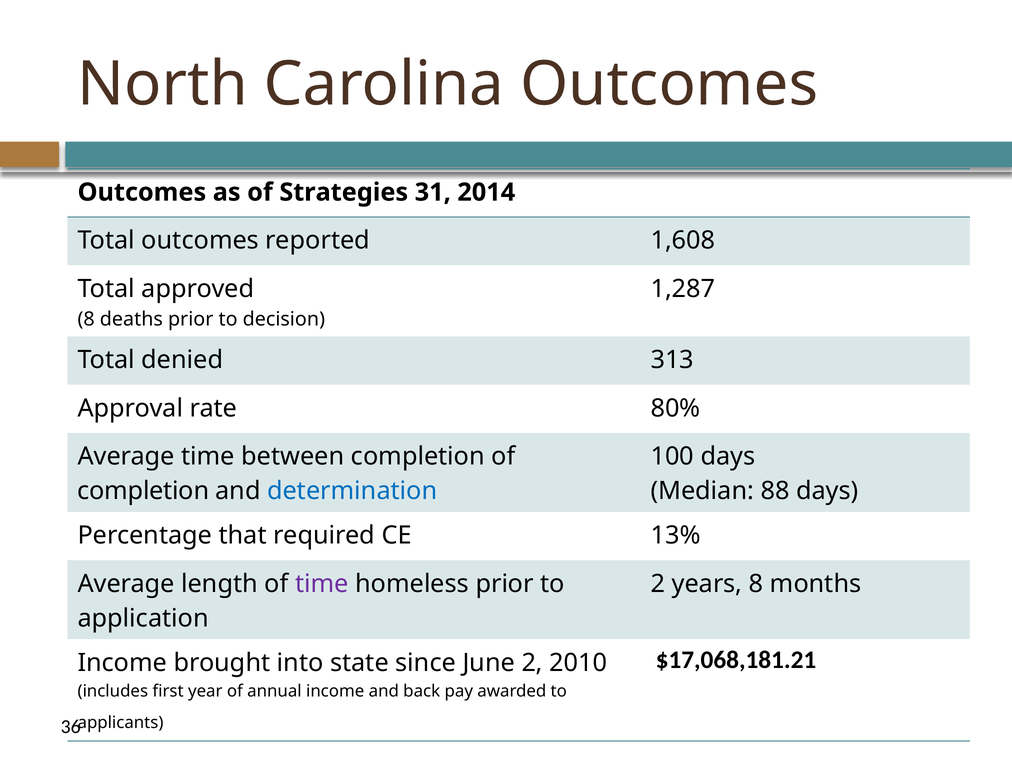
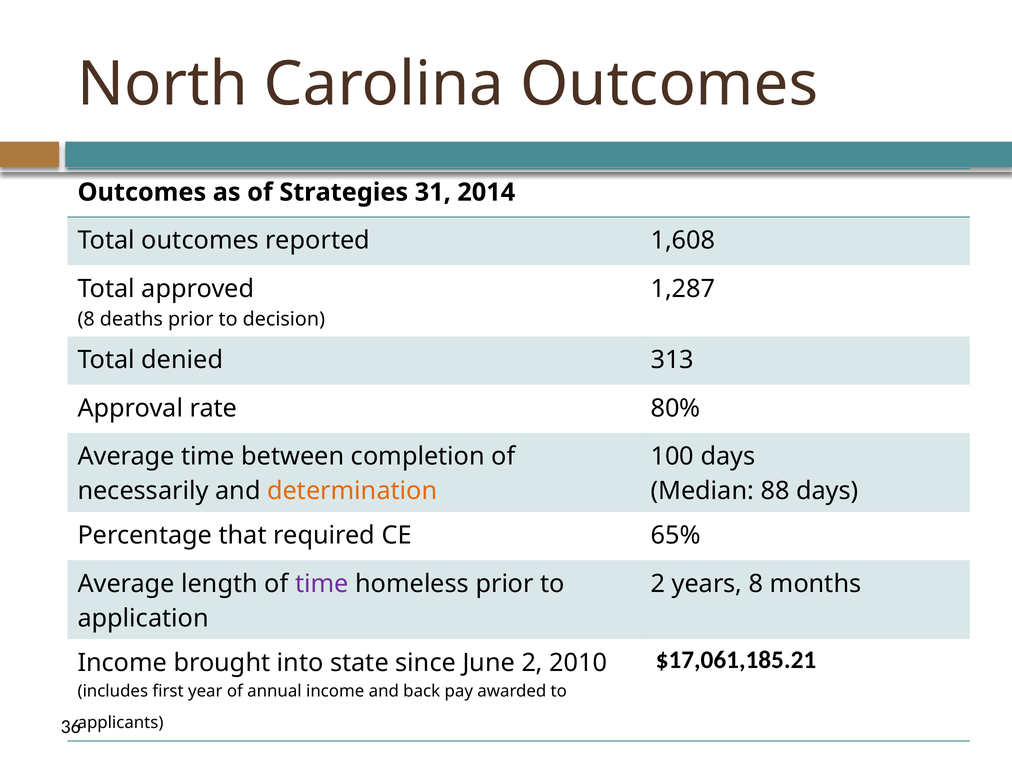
completion: completion -> necessarily (143, 491)
determination colour: blue -> orange (352, 491)
13%: 13% -> 65% (676, 536)
$17,068,181.21: $17,068,181.21 -> $17,061,185.21 (736, 660)
